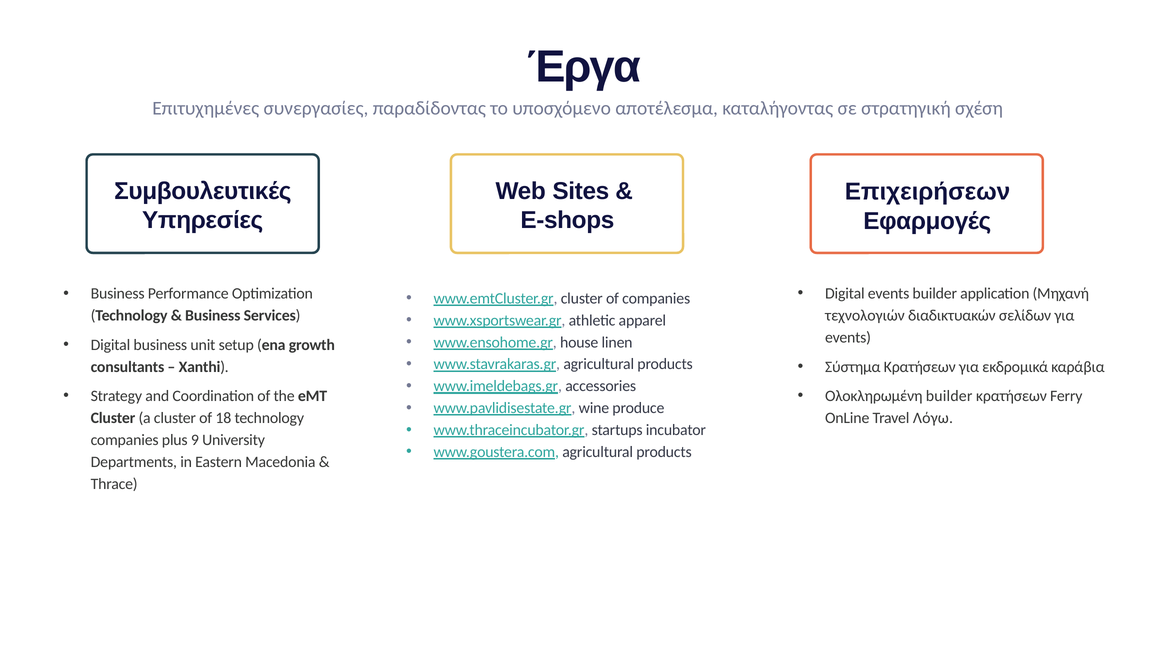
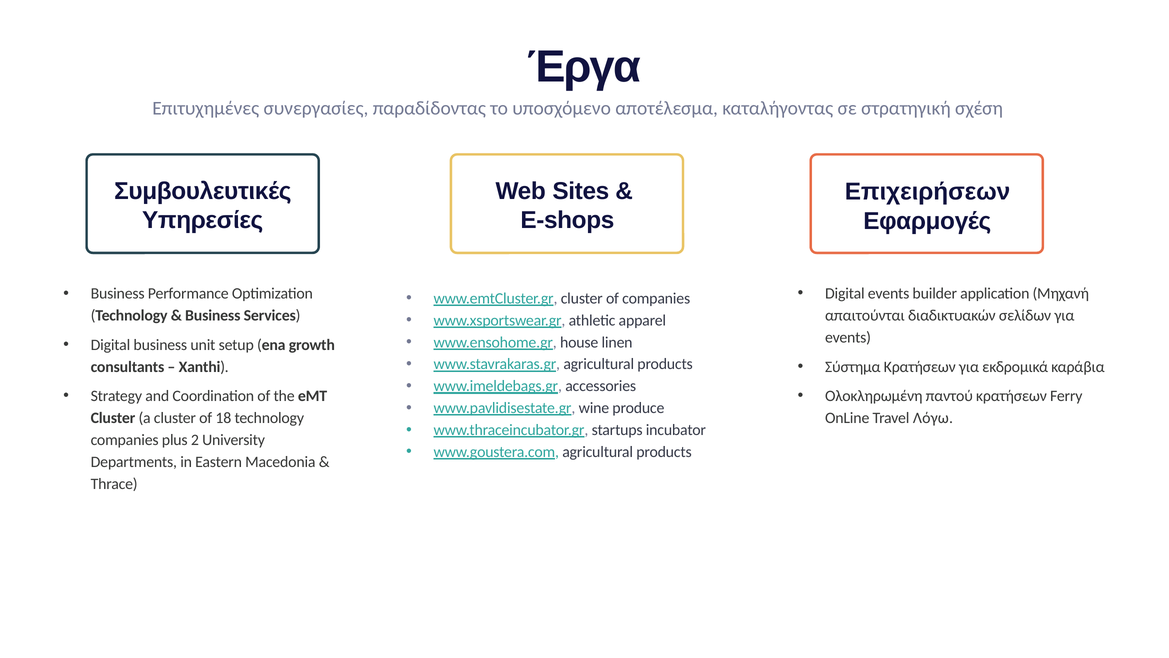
τεχνολογιών: τεχνολογιών -> απαιτούνται (865, 315)
Ολοκληρωμένη builder: builder -> παντού (949, 396)
9: 9 -> 2 (195, 440)
